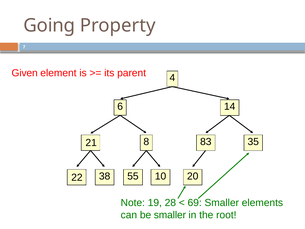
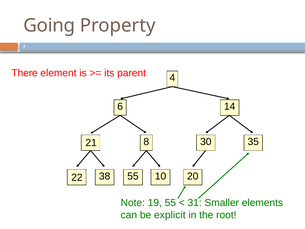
Given: Given -> There (25, 73)
83: 83 -> 30 (206, 142)
19 28: 28 -> 55 (170, 203)
69: 69 -> 31 (195, 203)
be smaller: smaller -> explicit (170, 215)
